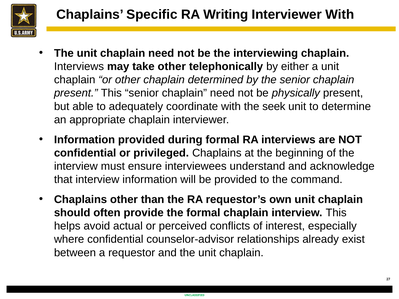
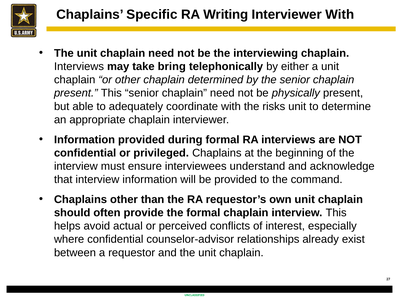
take other: other -> bring (172, 67)
seek: seek -> risks (274, 106)
